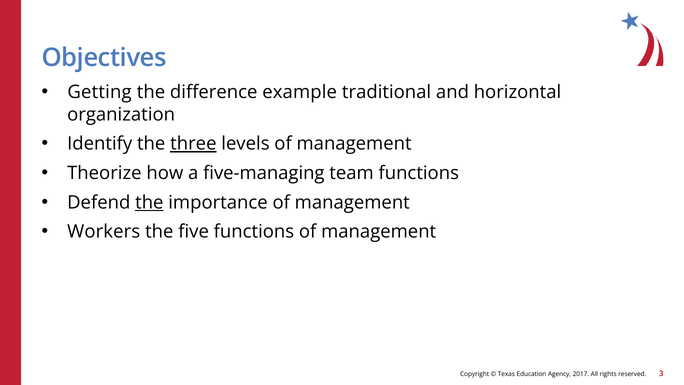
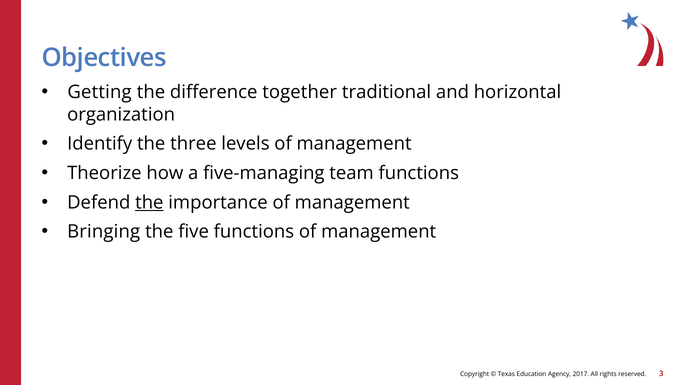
example: example -> together (300, 92)
three underline: present -> none (193, 144)
Workers: Workers -> Bringing (104, 232)
